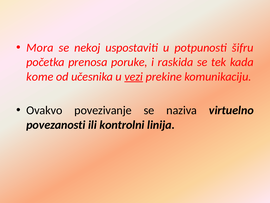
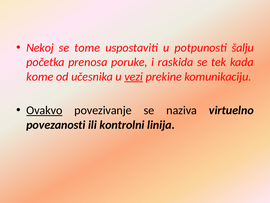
Mora: Mora -> Nekoj (40, 48)
nekoj: nekoj -> tome (87, 48)
šifru: šifru -> šalju (243, 48)
Ovakvo underline: none -> present (44, 110)
